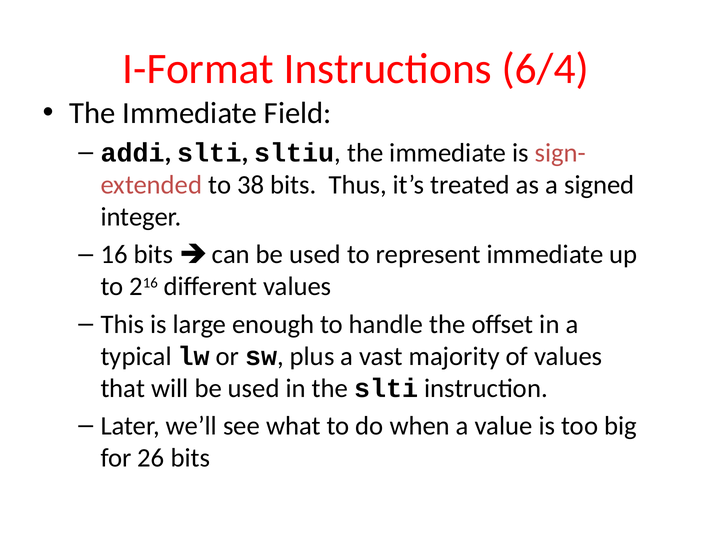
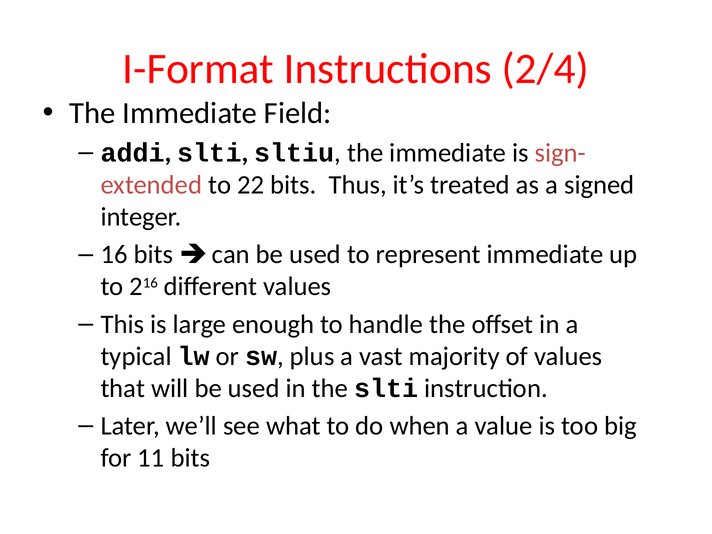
6/4: 6/4 -> 2/4 (545, 69)
38: 38 -> 22 (251, 185)
26: 26 -> 11 (151, 458)
